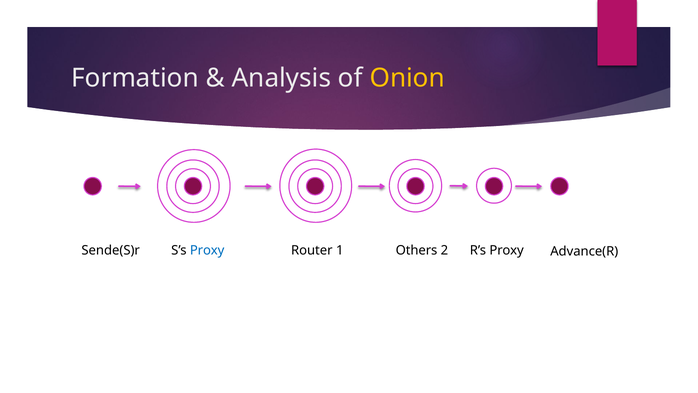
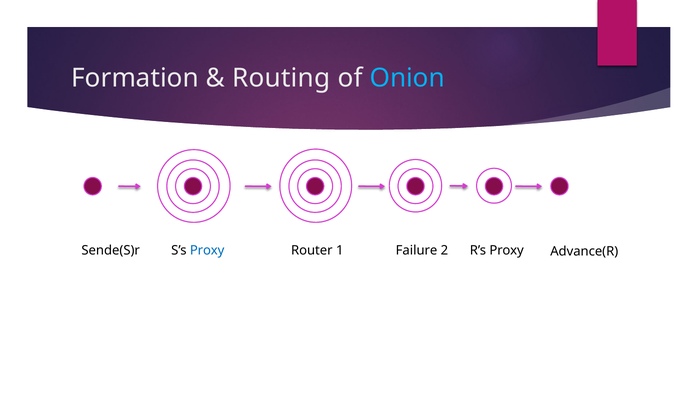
Analysis: Analysis -> Routing (281, 78)
Onion colour: yellow -> light blue (407, 78)
Others: Others -> Failure (417, 250)
